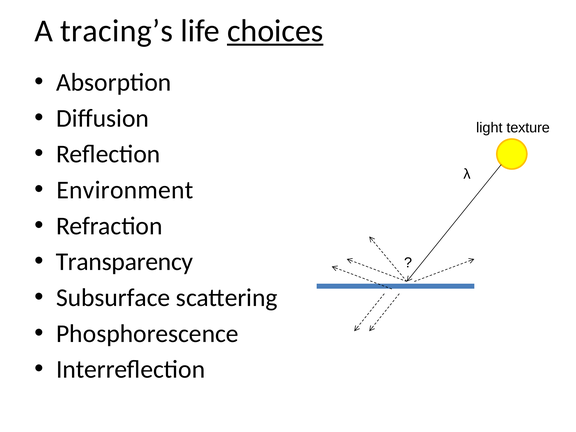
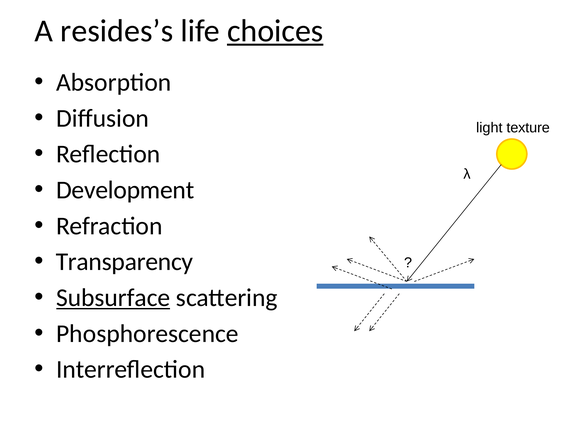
tracing’s: tracing’s -> resides’s (117, 31)
Environment: Environment -> Development (125, 190)
Subsurface underline: none -> present (113, 298)
